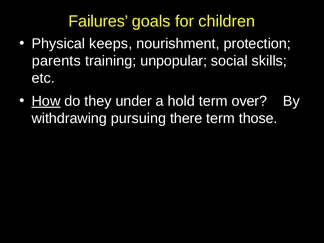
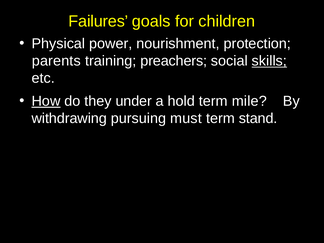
keeps: keeps -> power (111, 44)
unpopular: unpopular -> preachers (174, 61)
skills underline: none -> present (269, 61)
over: over -> mile (249, 101)
there: there -> must (186, 118)
those: those -> stand (258, 118)
